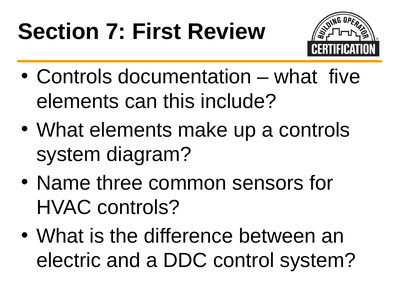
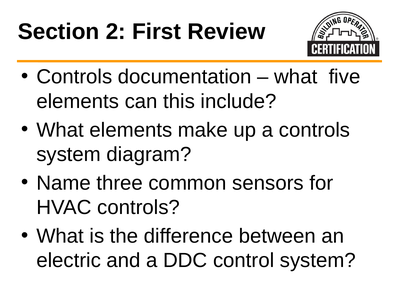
7: 7 -> 2 (116, 32)
